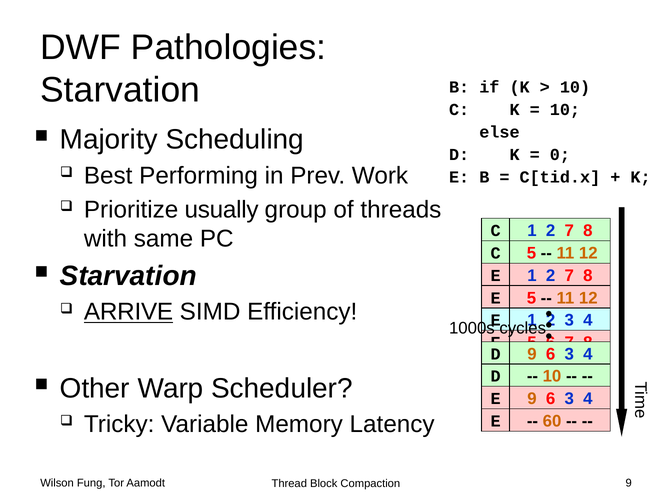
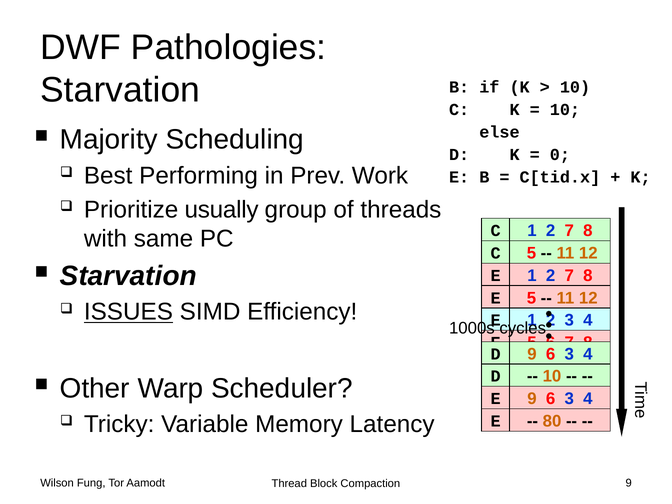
ARRIVE: ARRIVE -> ISSUES (128, 312)
60: 60 -> 80 (552, 421)
